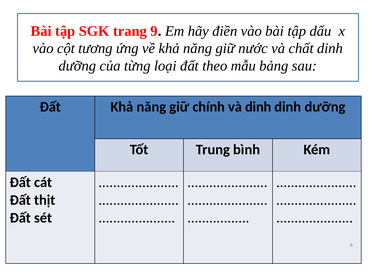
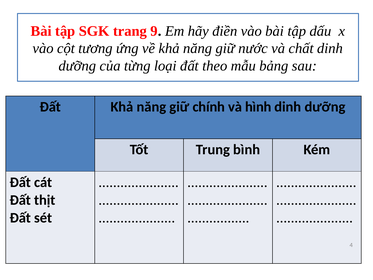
và dinh: dinh -> hình (258, 107)
